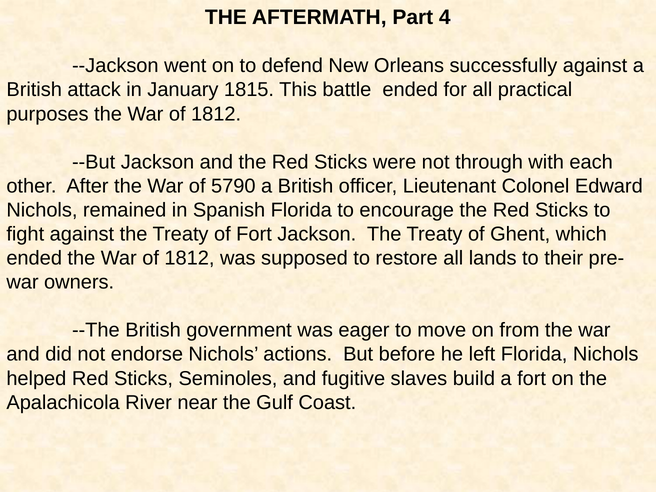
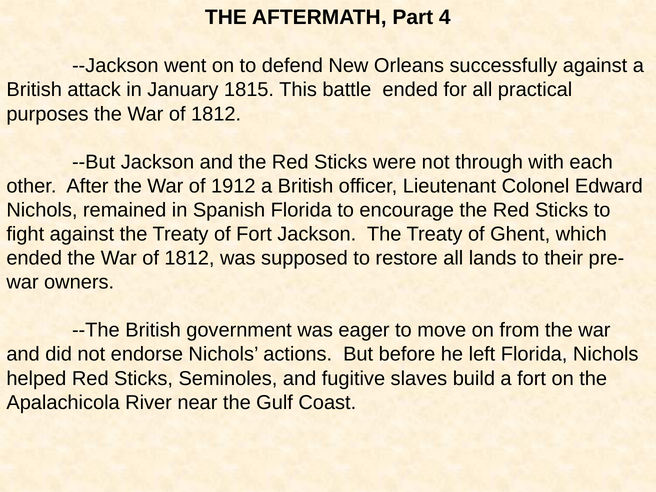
5790: 5790 -> 1912 (233, 186)
